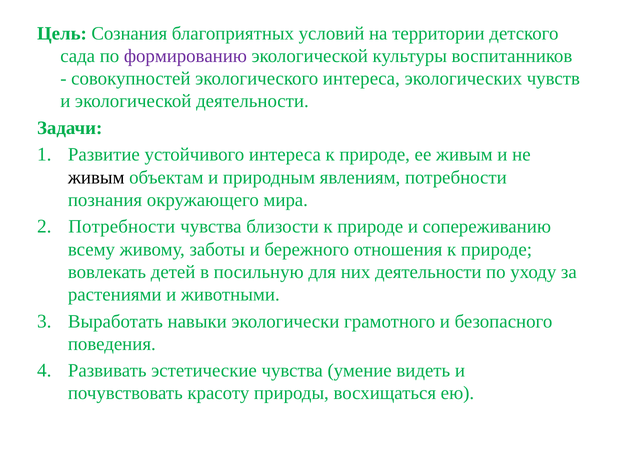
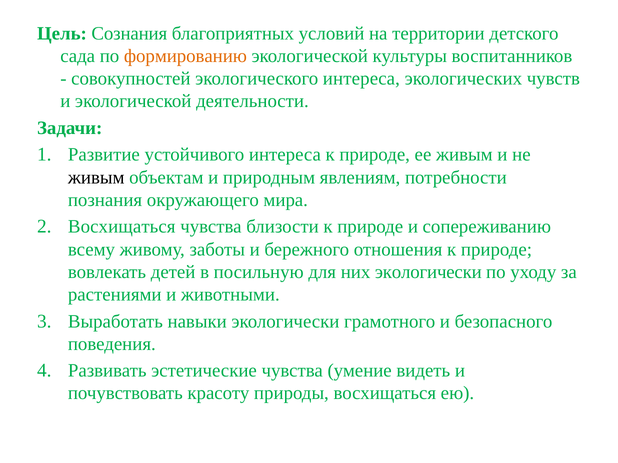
формированию colour: purple -> orange (185, 56)
Потребности: Потребности -> Восхищаться (122, 227)
них деятельности: деятельности -> экологически (428, 272)
